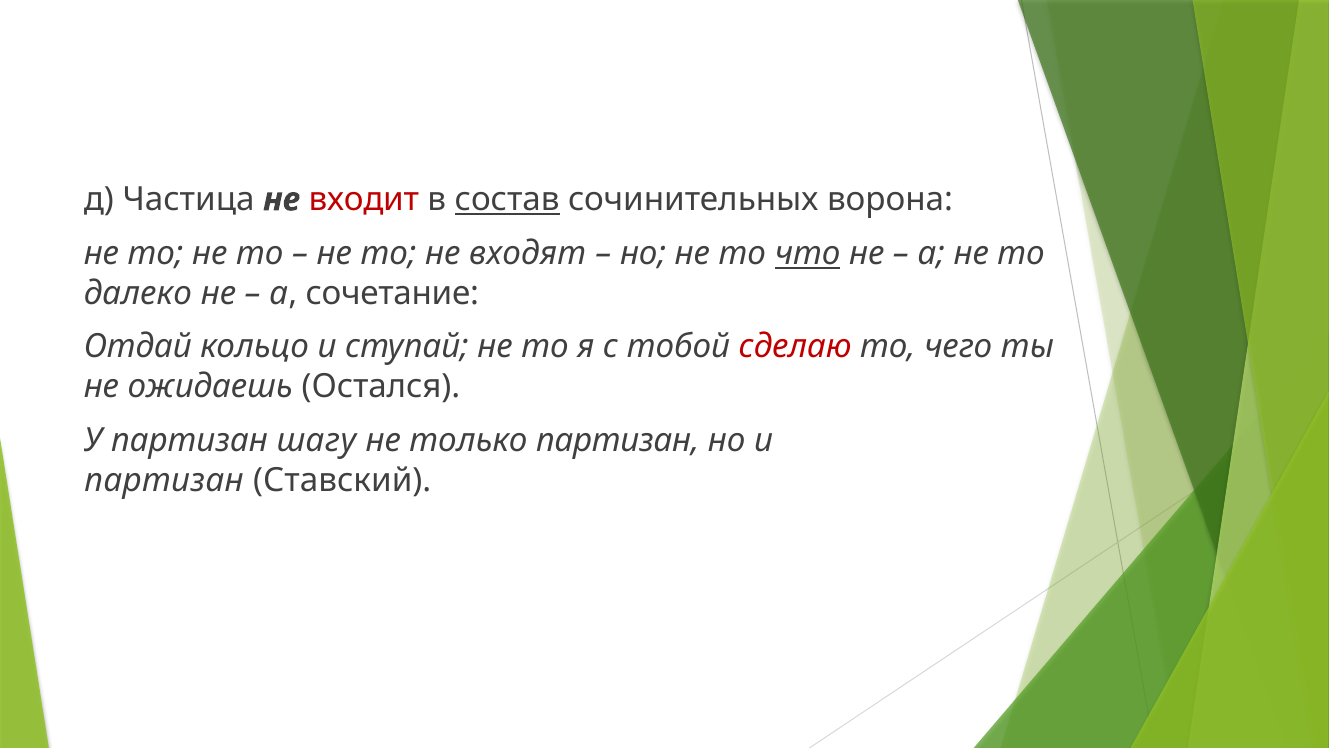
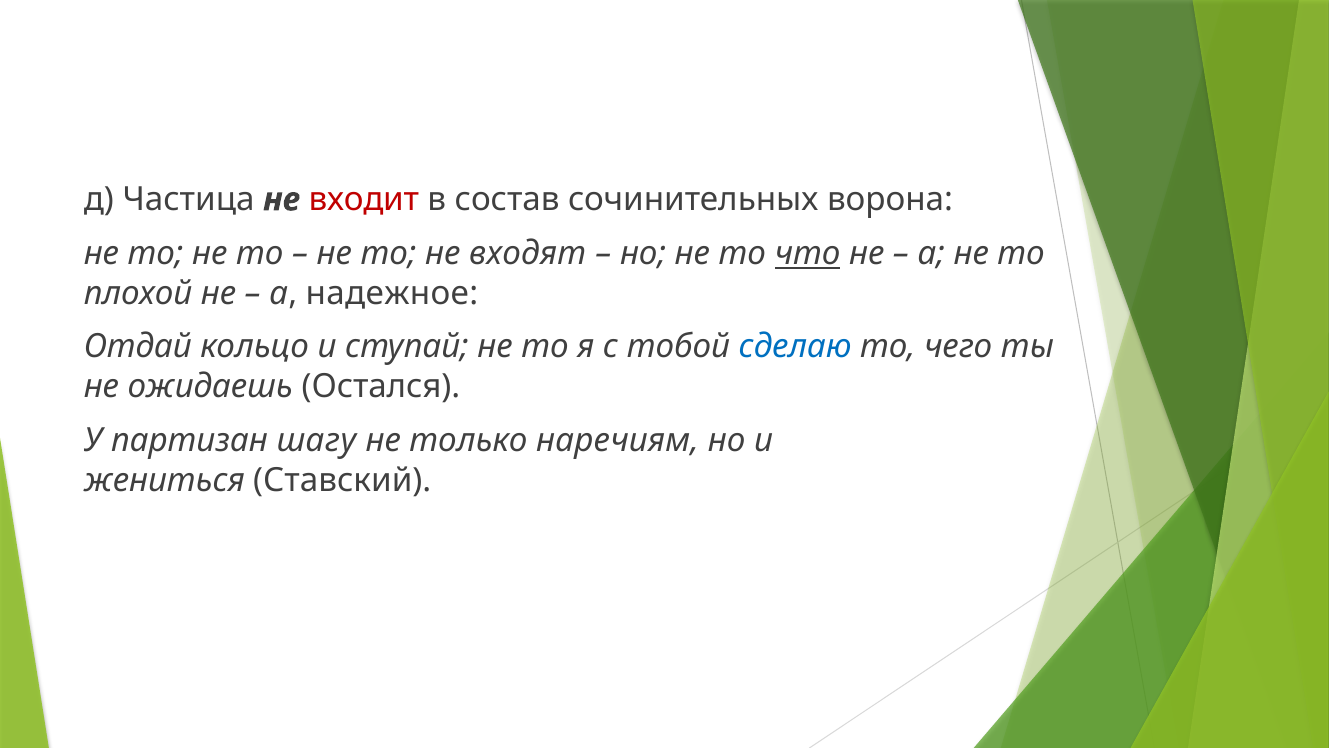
состав underline: present -> none (507, 199)
далеко: далеко -> плохой (138, 293)
сочетание: сочетание -> надежное (392, 293)
сделаю colour: red -> blue (795, 347)
только партизан: партизан -> наречиям (617, 440)
партизан: партизан -> жениться (164, 480)
